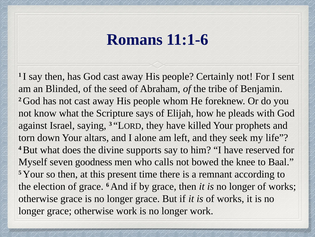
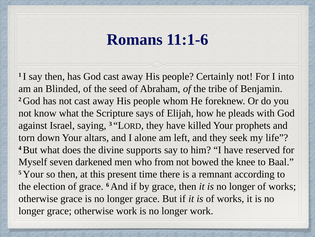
sent: sent -> into (286, 76)
goodness: goodness -> darkened (94, 162)
calls: calls -> from (164, 162)
